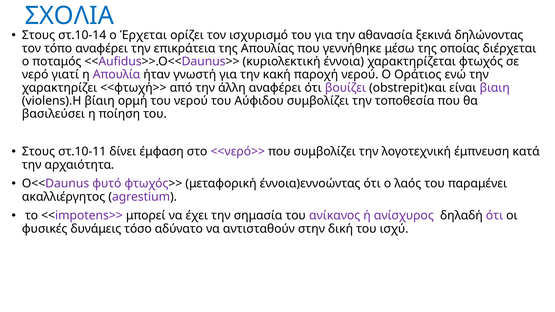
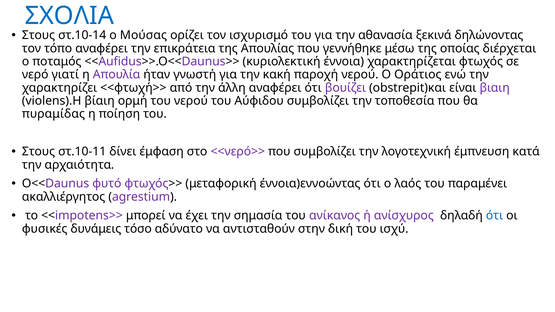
Έρχεται: Έρχεται -> Μούσας (143, 35)
βασιλεύσει: βασιλεύσει -> πυραμίδας (53, 114)
ότι colour: purple -> blue (494, 216)
